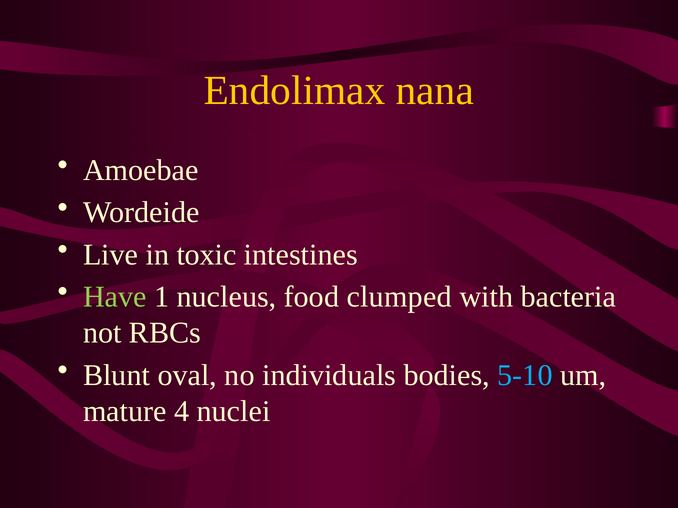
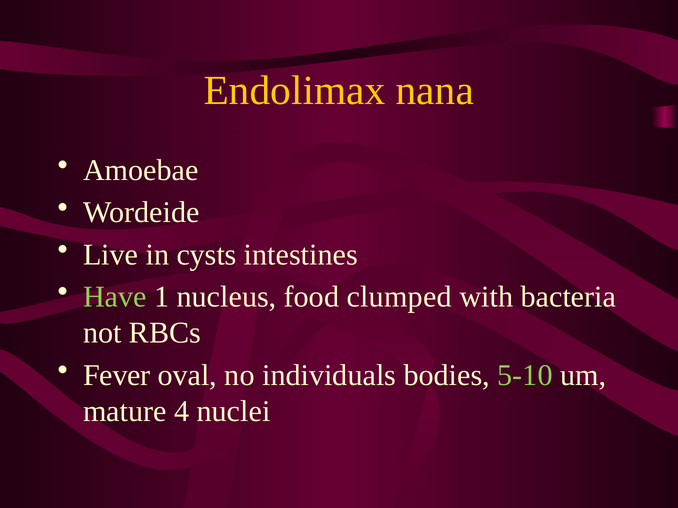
toxic: toxic -> cysts (207, 255)
Blunt: Blunt -> Fever (117, 375)
5-10 colour: light blue -> light green (525, 375)
